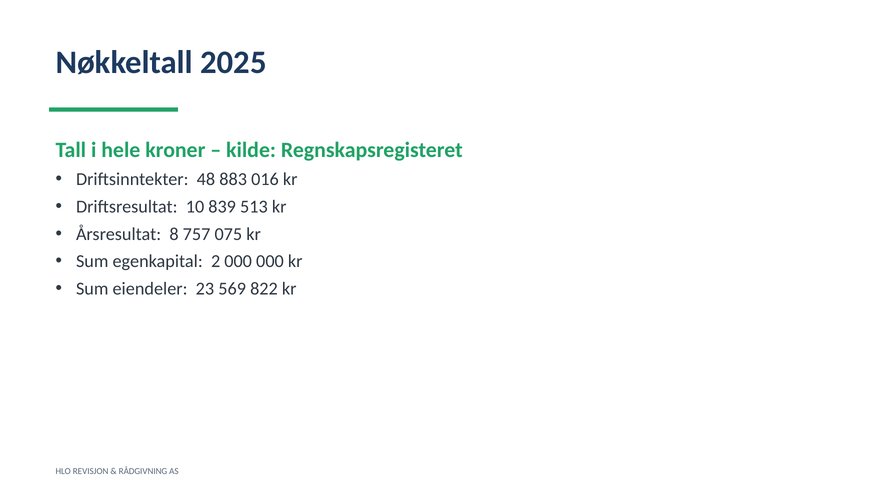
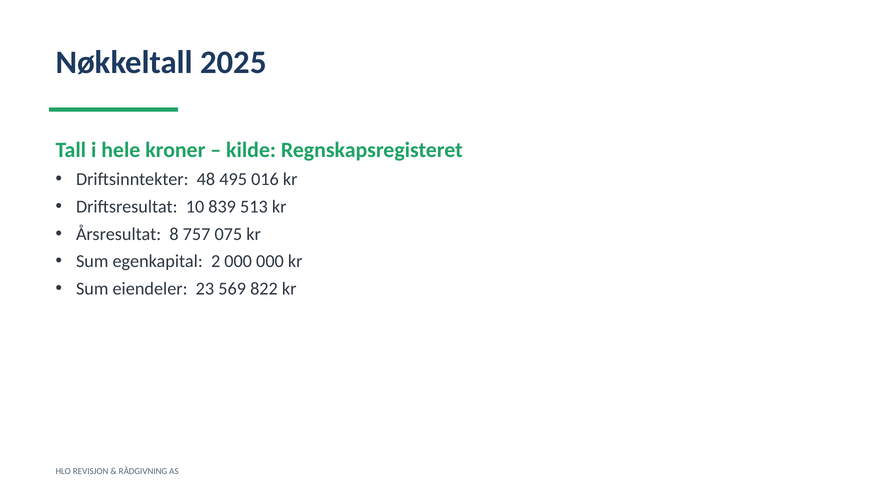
883: 883 -> 495 (233, 180)
